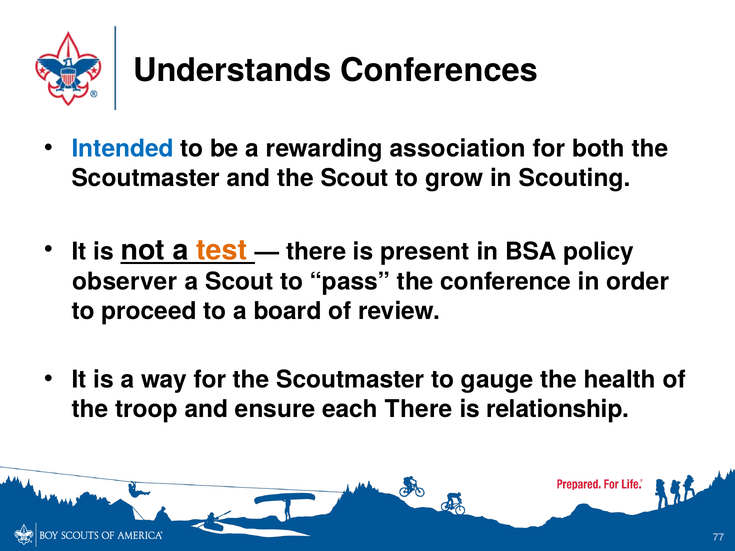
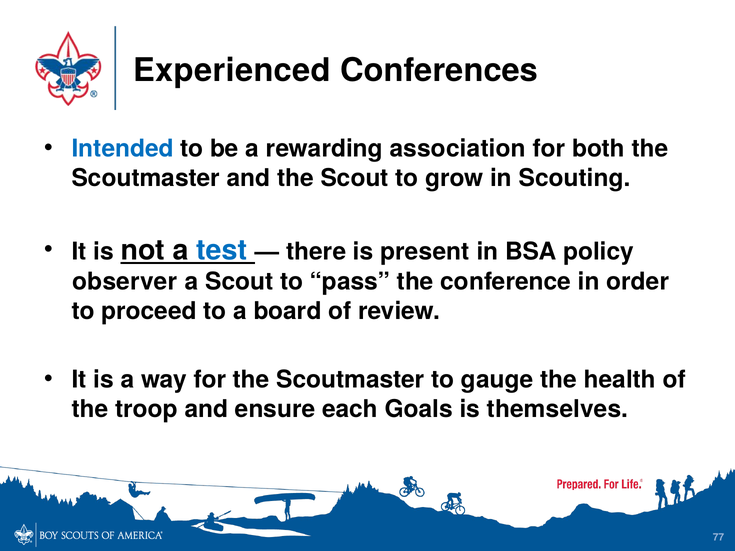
Understands: Understands -> Experienced (232, 70)
test colour: orange -> blue (222, 250)
each There: There -> Goals (419, 409)
relationship: relationship -> themselves (558, 409)
